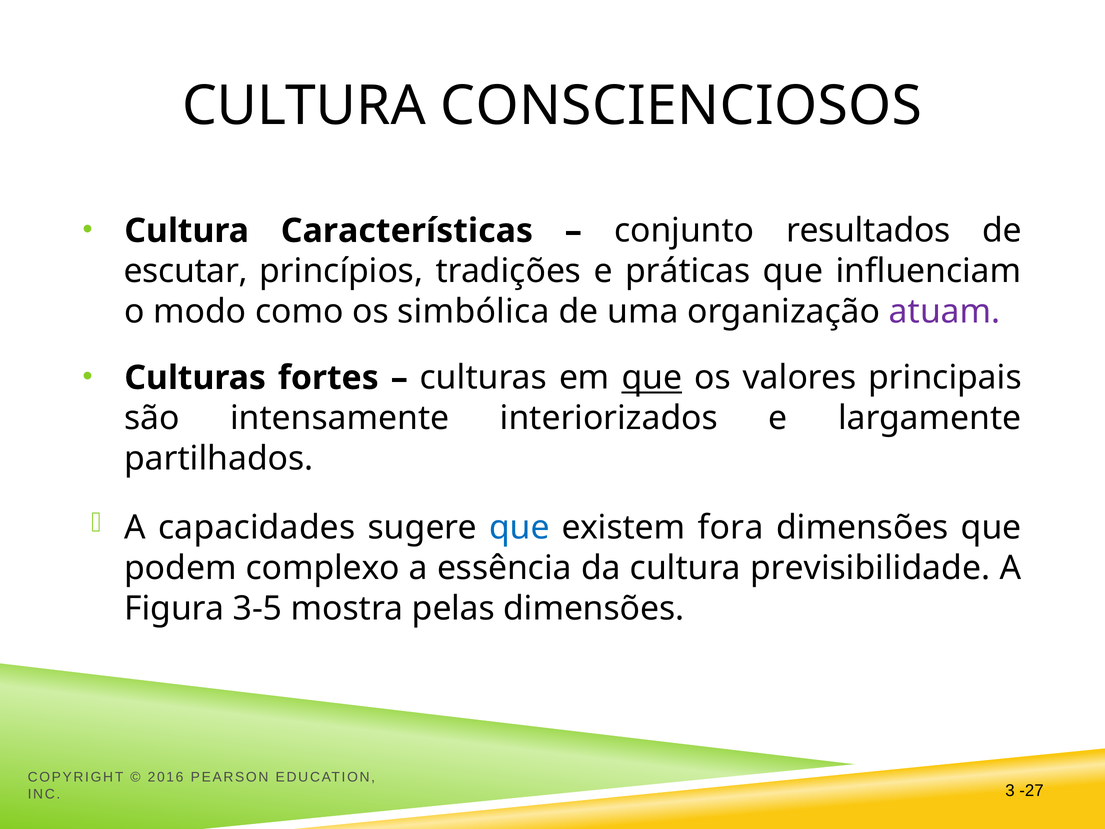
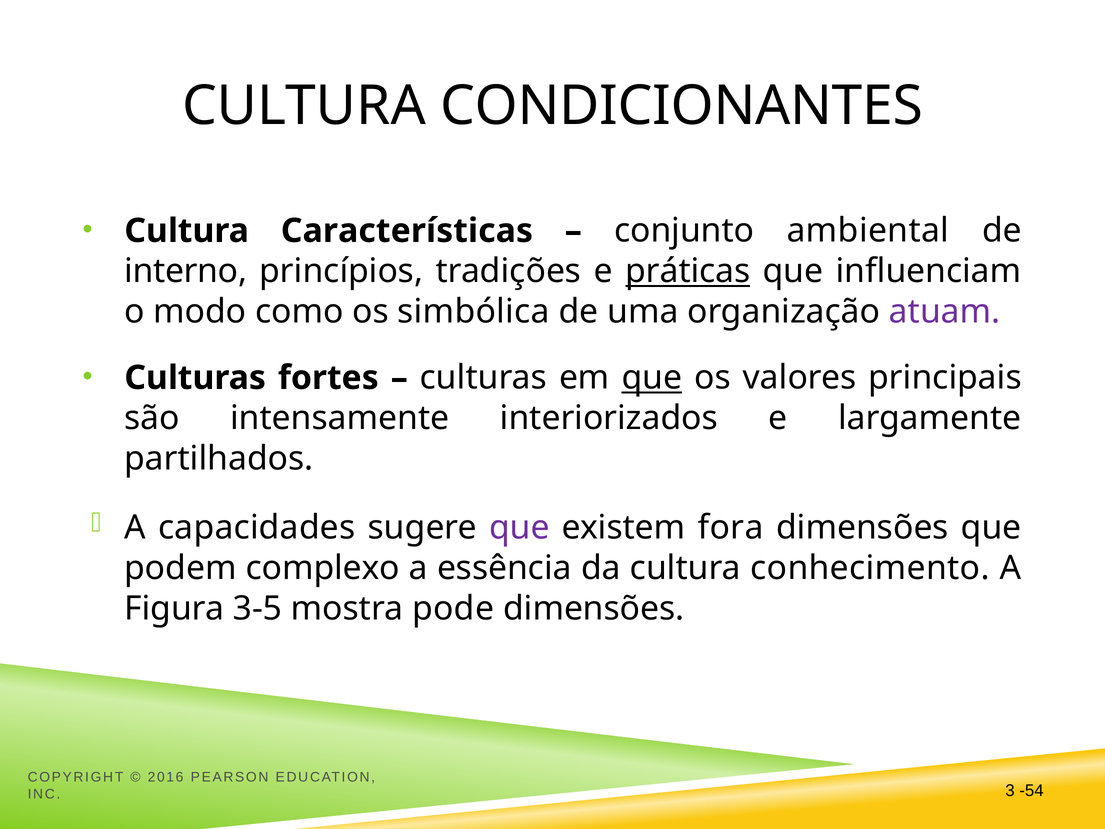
CONSCIENCIOSOS: CONSCIENCIOSOS -> CONDICIONANTES (682, 106)
resultados: resultados -> ambiental (868, 231)
escutar: escutar -> interno (186, 271)
práticas underline: none -> present (688, 271)
que colour: blue -> purple (519, 527)
previsibilidade: previsibilidade -> conhecimento (870, 568)
pelas: pelas -> pode (453, 608)
-27: -27 -> -54 (1032, 790)
